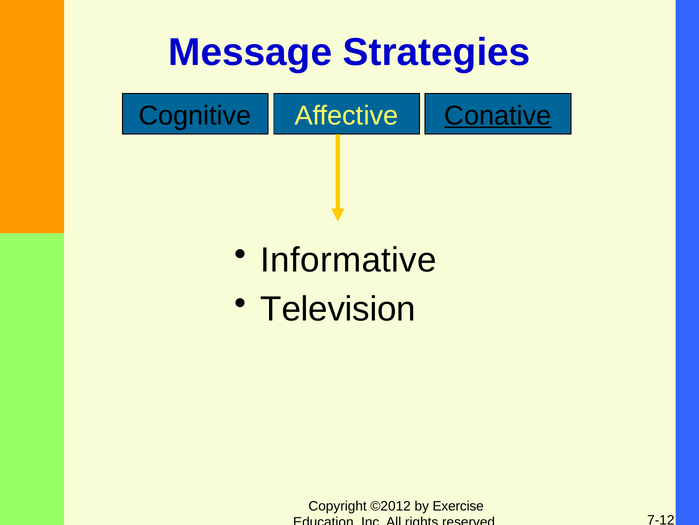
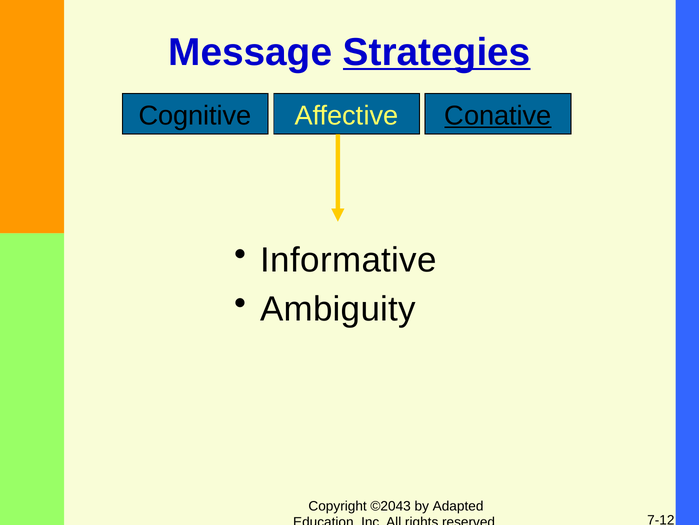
Strategies underline: none -> present (437, 52)
Television: Television -> Ambiguity (338, 309)
©2012: ©2012 -> ©2043 (391, 505)
Exercise: Exercise -> Adapted (458, 505)
